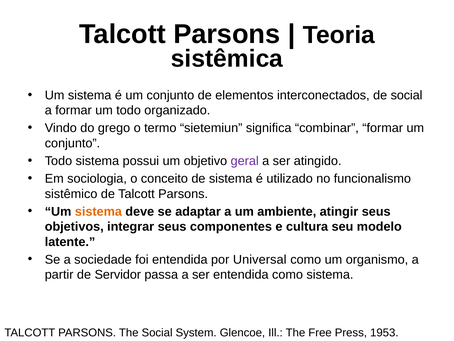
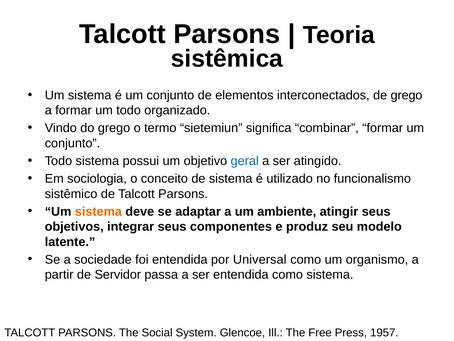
de social: social -> grego (407, 95)
geral colour: purple -> blue (245, 161)
cultura: cultura -> produz (307, 226)
1953: 1953 -> 1957 (384, 332)
